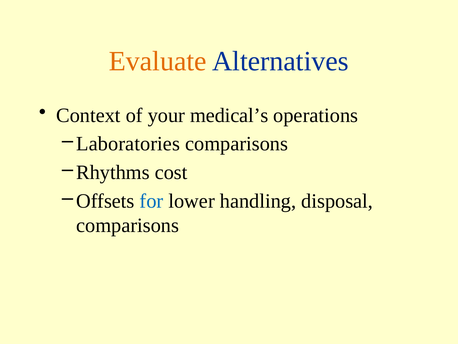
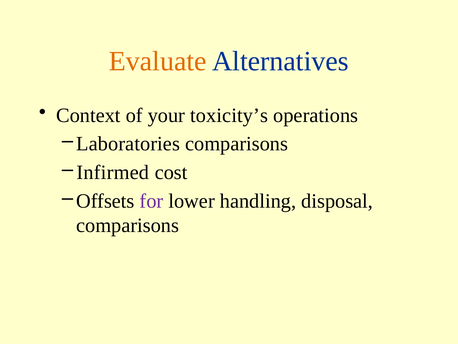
medical’s: medical’s -> toxicity’s (229, 115)
Rhythms: Rhythms -> Infirmed (113, 172)
for colour: blue -> purple (152, 201)
